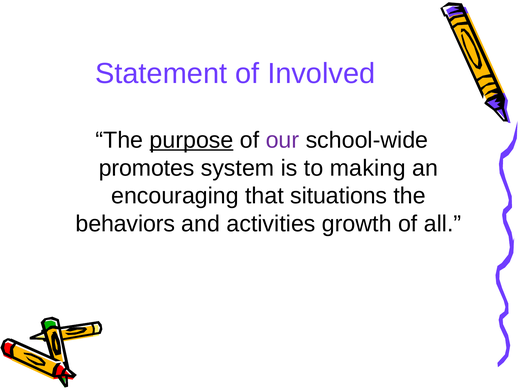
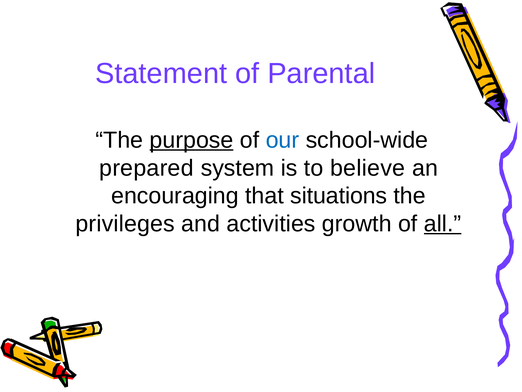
Involved: Involved -> Parental (321, 73)
our colour: purple -> blue (282, 140)
promotes: promotes -> prepared (146, 168)
making: making -> believe (368, 168)
behaviors: behaviors -> privileges (125, 224)
all underline: none -> present (443, 224)
